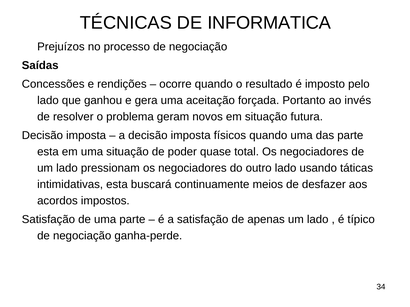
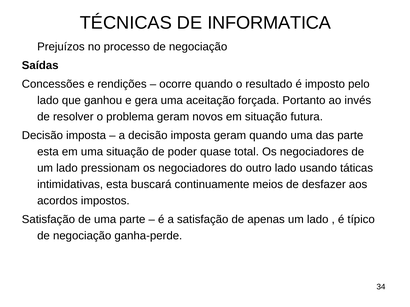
imposta físicos: físicos -> geram (230, 136)
